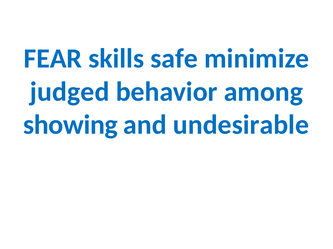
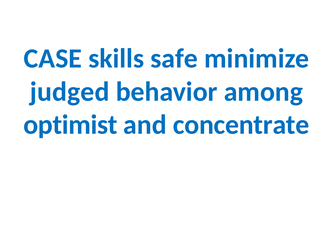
FEAR: FEAR -> CASE (53, 59)
showing: showing -> optimist (70, 125)
undesirable: undesirable -> concentrate (241, 125)
